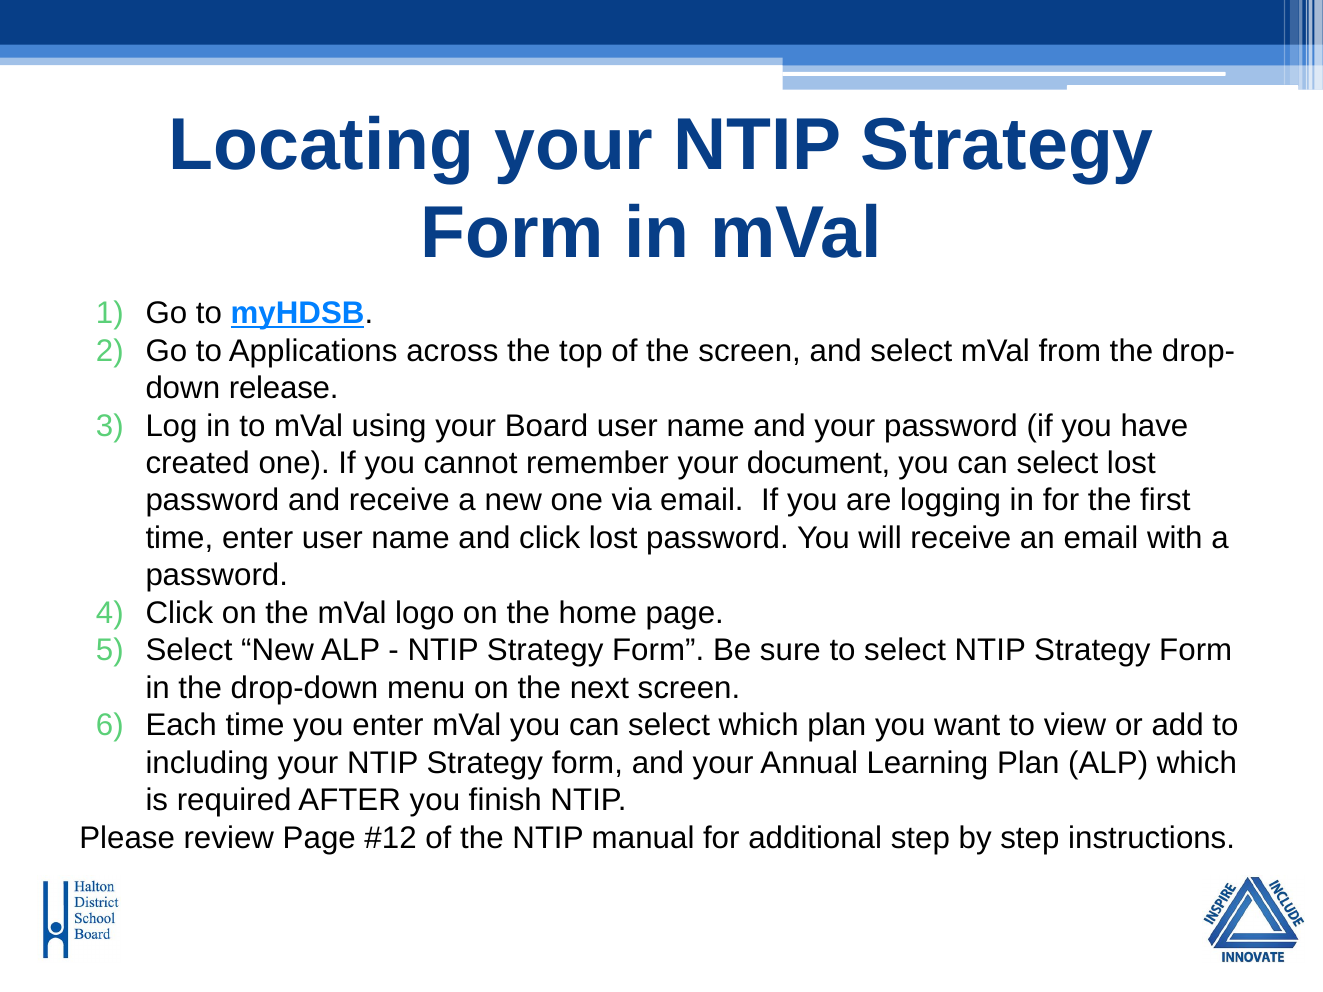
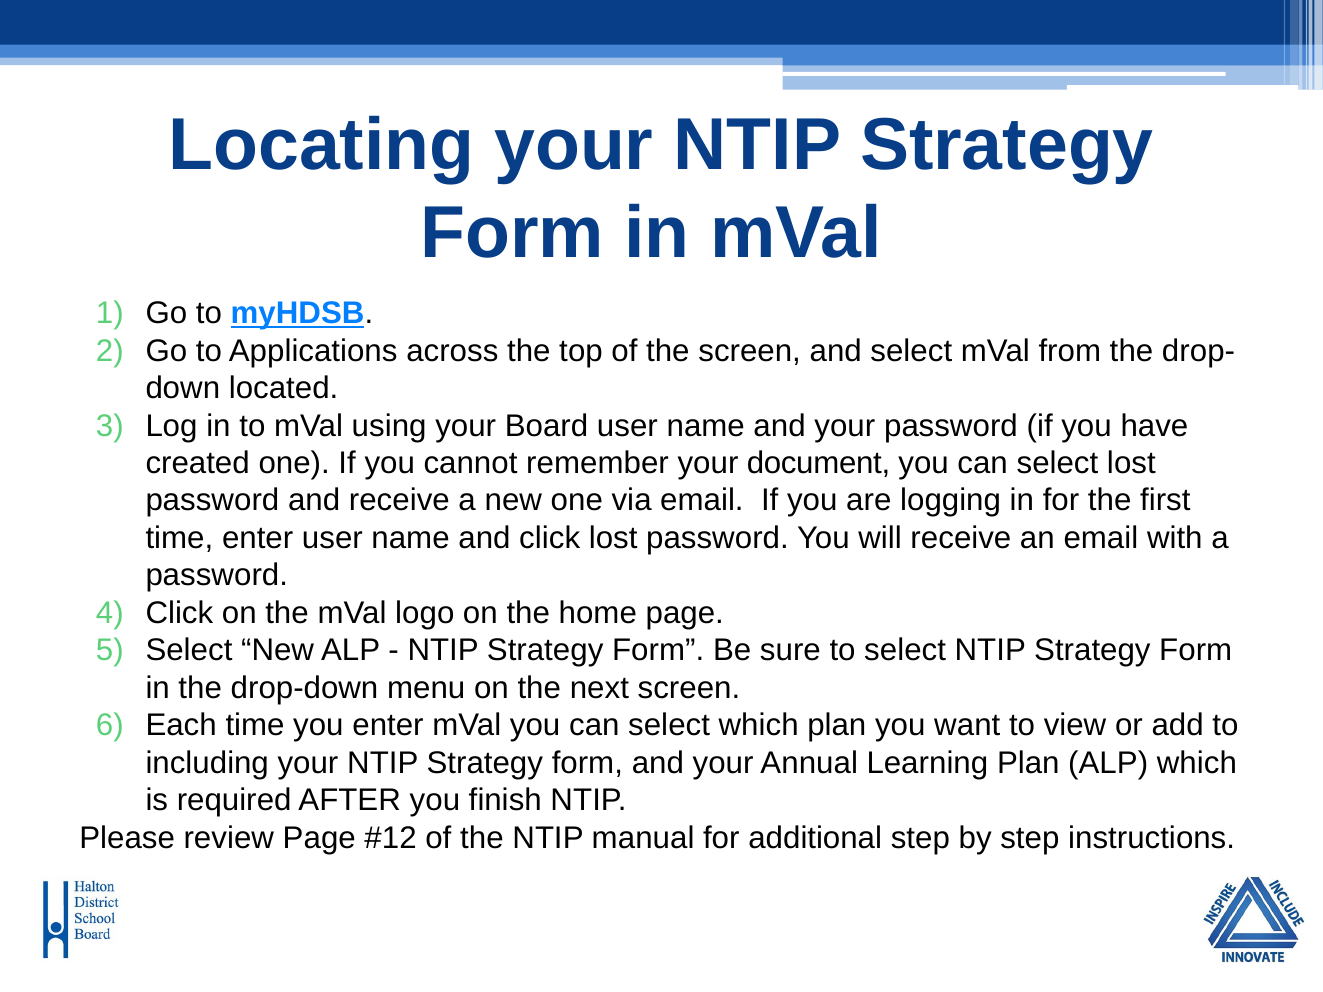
release: release -> located (284, 388)
